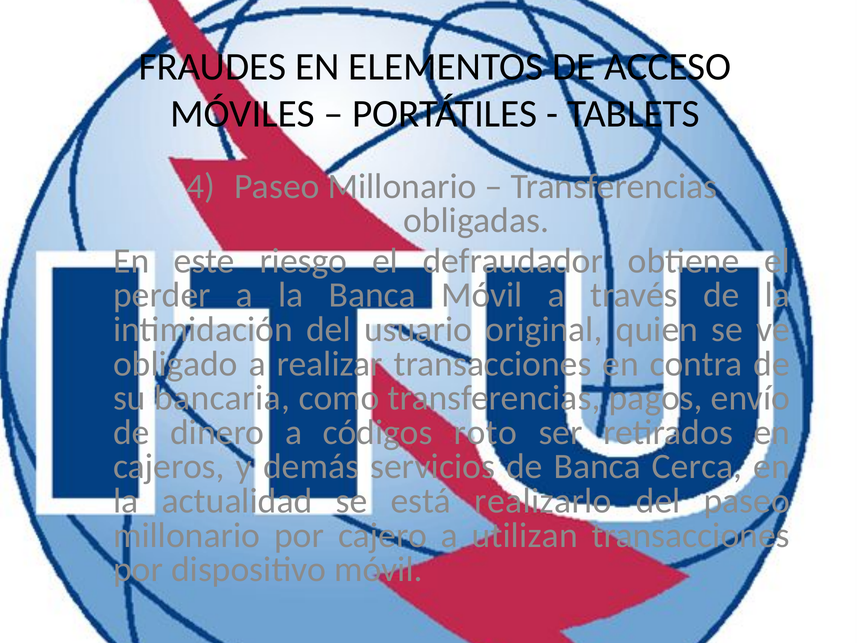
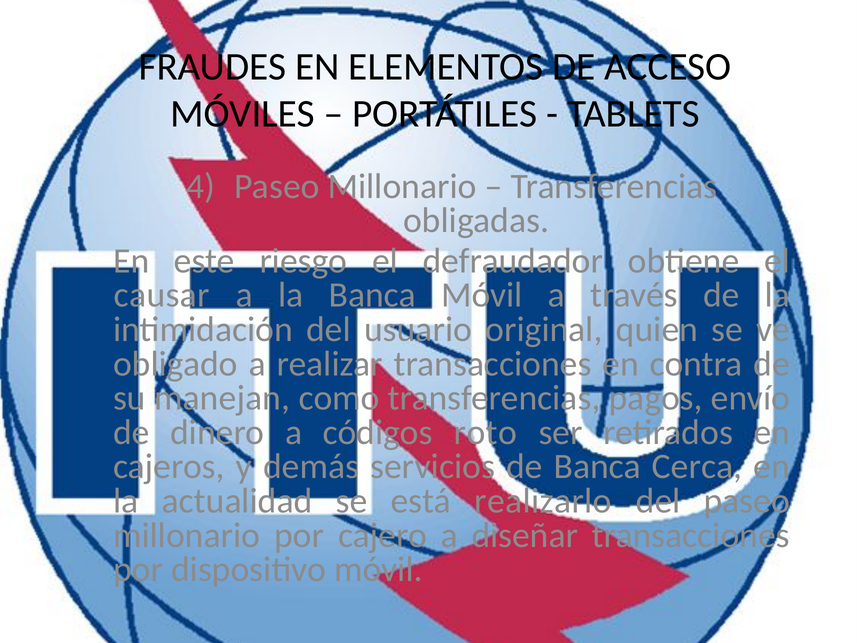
perder: perder -> causar (162, 295)
bancaria: bancaria -> manejan (222, 398)
utilizan: utilizan -> diseñar (525, 535)
